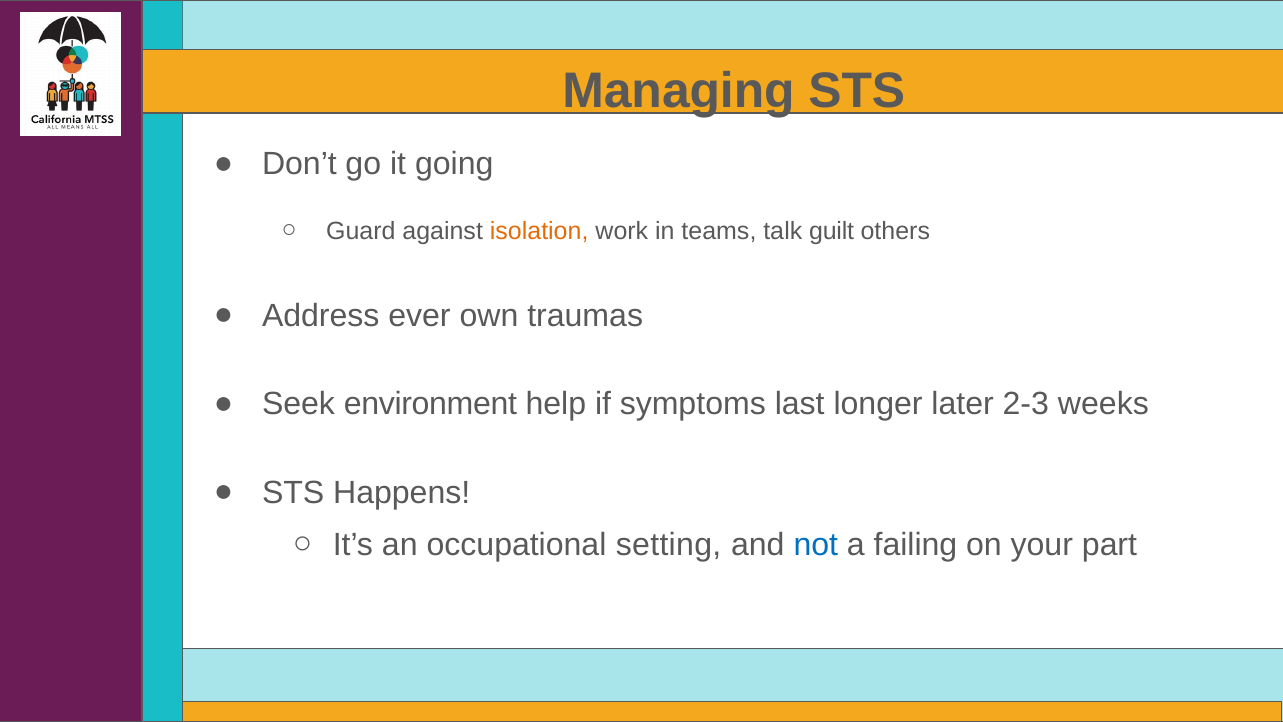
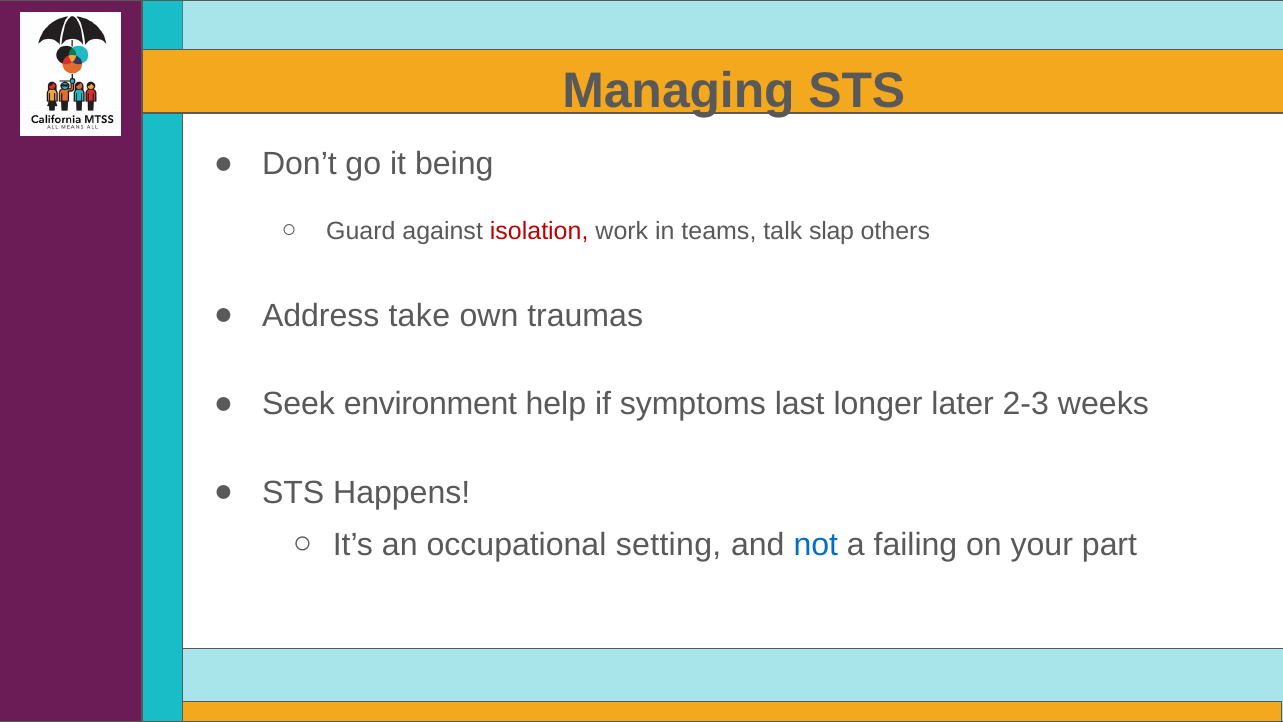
going: going -> being (454, 164)
isolation colour: orange -> red (539, 231)
guilt: guilt -> slap (832, 231)
ever: ever -> take (419, 316)
